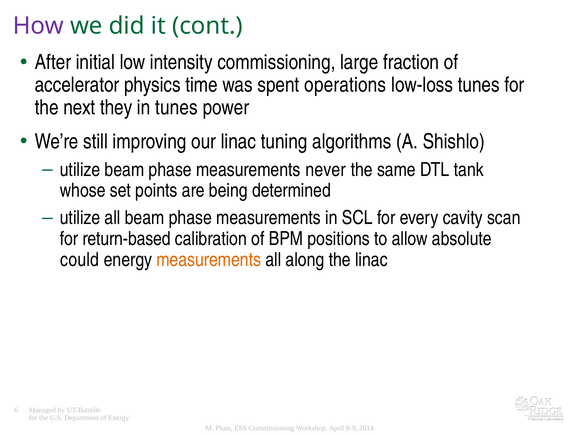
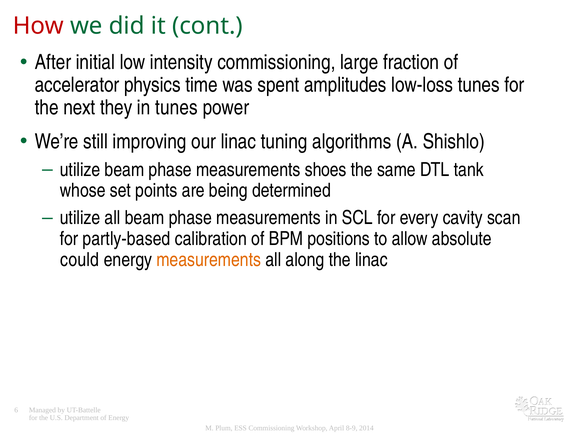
How colour: purple -> red (38, 26)
operations: operations -> amplitudes (345, 85)
never: never -> shoes (326, 169)
return-based: return-based -> partly-based (126, 238)
